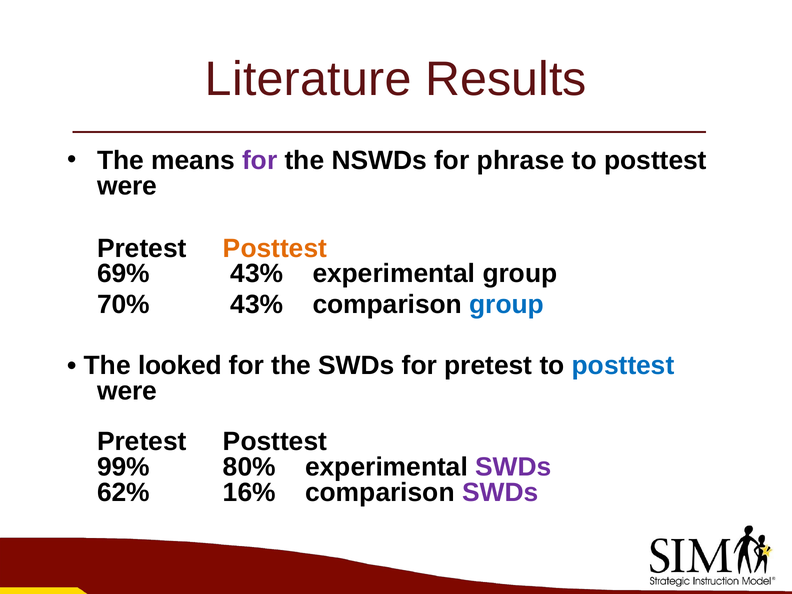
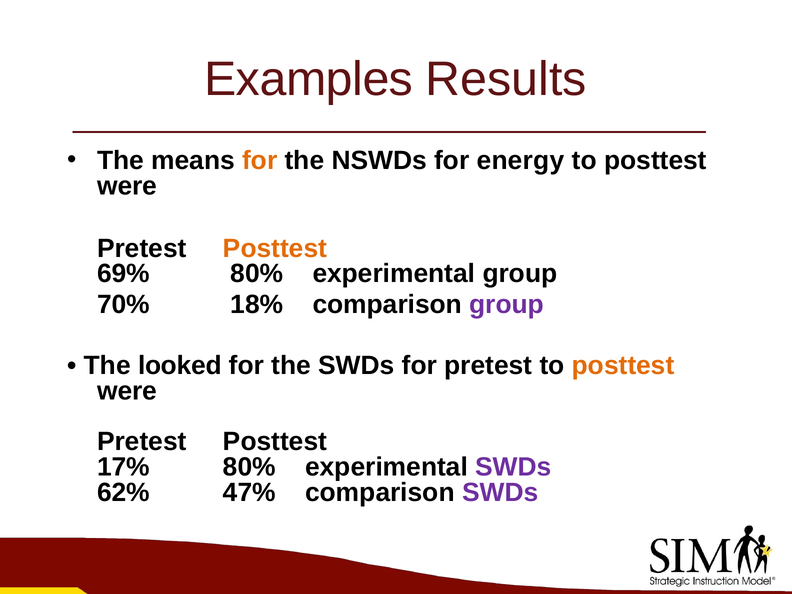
Literature: Literature -> Examples (309, 79)
for colour: purple -> orange (260, 161)
phrase: phrase -> energy (521, 161)
69% 43%: 43% -> 80% (257, 274)
70% 43%: 43% -> 18% (257, 304)
group colour: blue -> purple (507, 304)
posttest colour: blue -> orange (623, 366)
99%: 99% -> 17% (123, 467)
16%: 16% -> 47% (249, 492)
